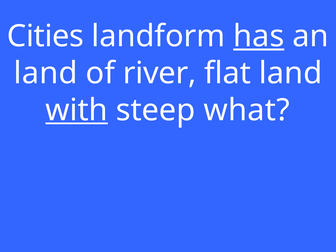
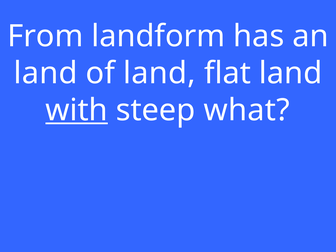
Cities: Cities -> From (45, 36)
has underline: present -> none (259, 36)
of river: river -> land (159, 73)
